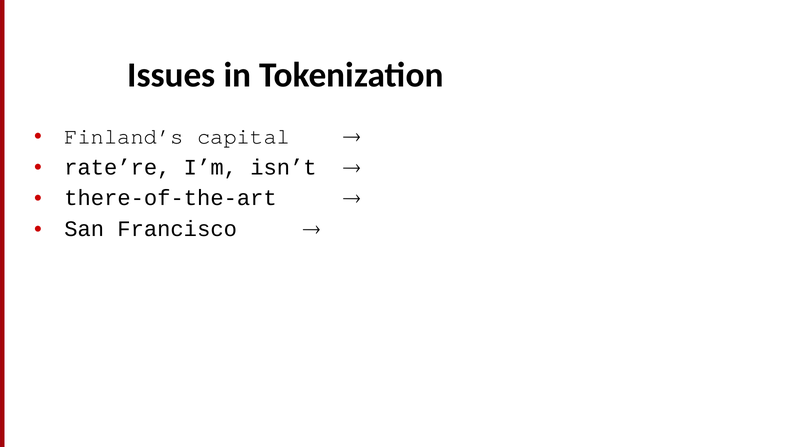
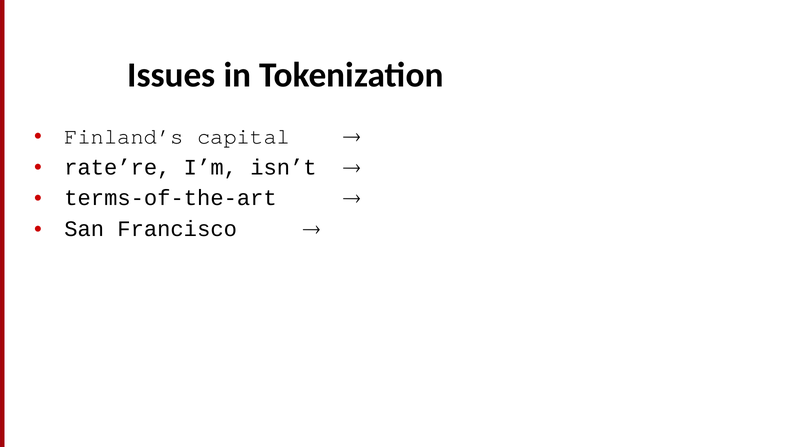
there-of-the-art: there-of-the-art -> terms-of-the-art (171, 198)
